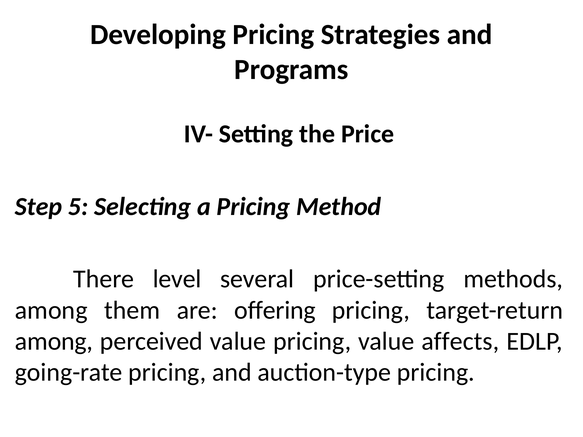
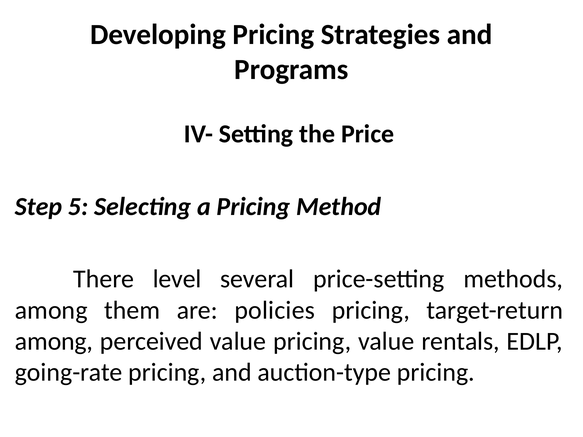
offering: offering -> policies (275, 310)
affects: affects -> rentals (460, 342)
